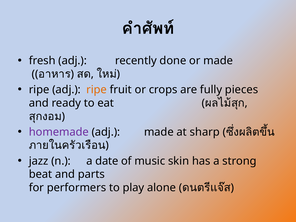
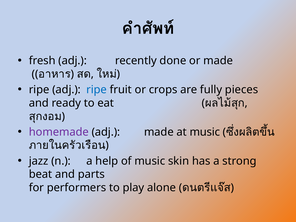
ripe colour: orange -> blue (97, 90)
at sharp: sharp -> music (205, 132)
date: date -> help (107, 161)
